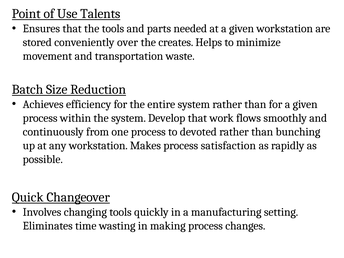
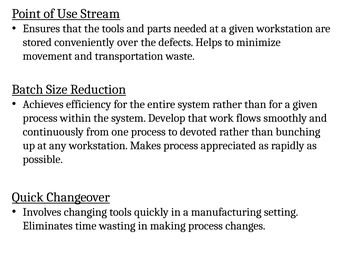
Talents: Talents -> Stream (100, 14)
creates: creates -> defects (176, 42)
satisfaction: satisfaction -> appreciated (228, 146)
